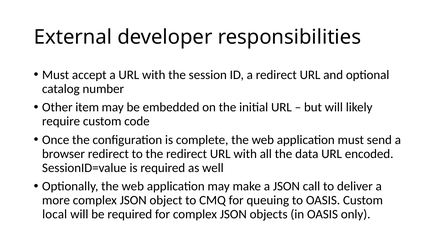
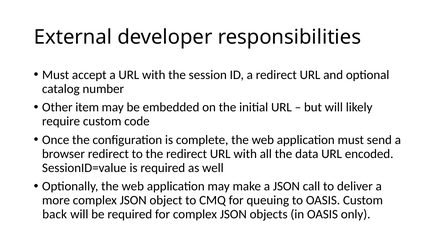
local: local -> back (55, 214)
